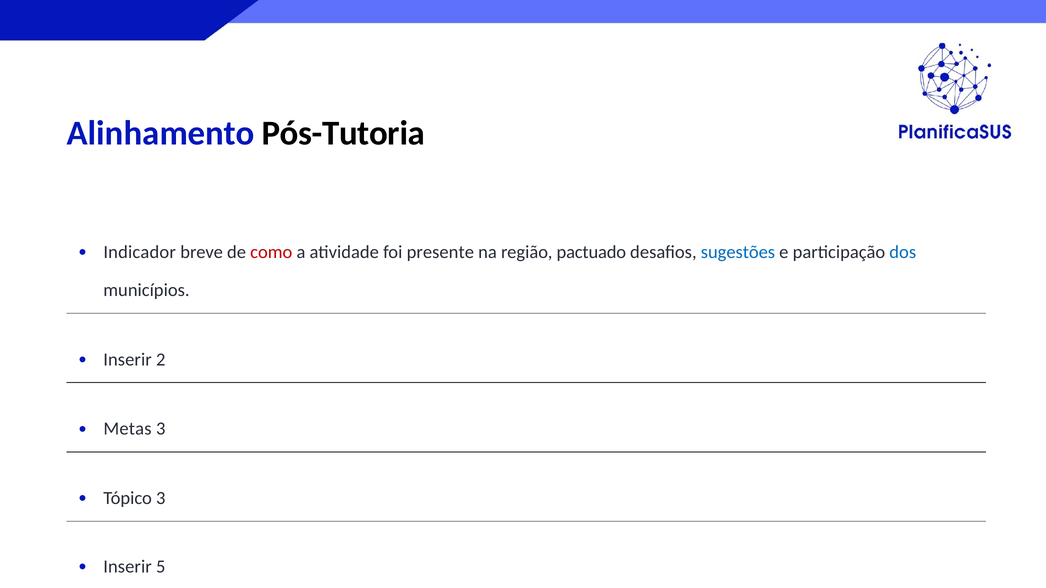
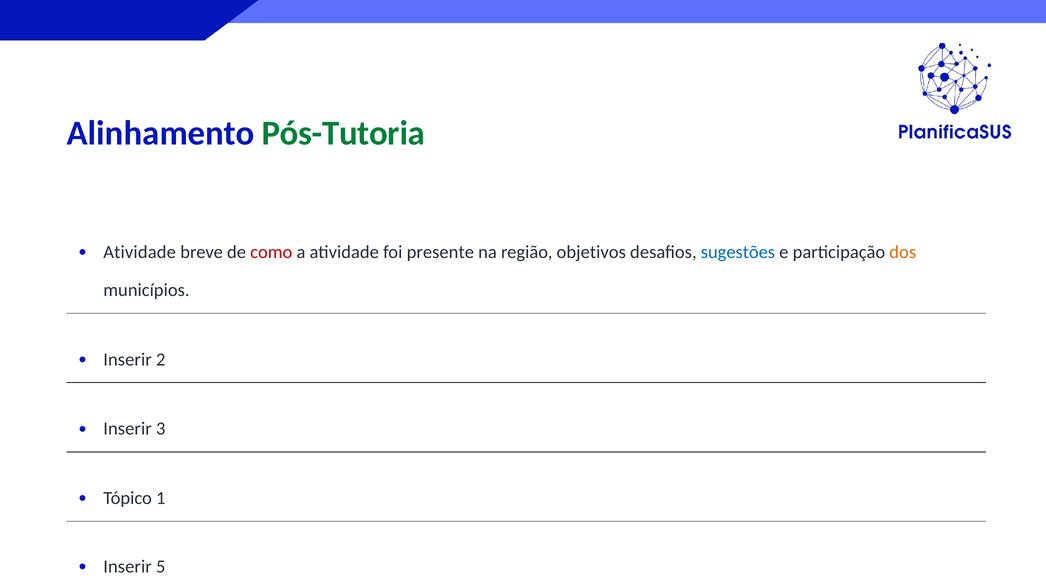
Pós-Tutoria colour: black -> green (343, 133)
Indicador: Indicador -> Atividade (140, 252)
pactuado: pactuado -> objetivos (591, 252)
dos colour: blue -> orange (903, 252)
Metas: Metas -> Inserir (128, 429)
Tópico 3: 3 -> 1 (161, 499)
